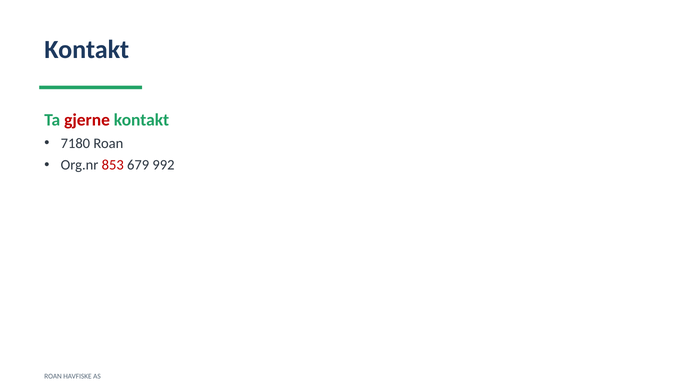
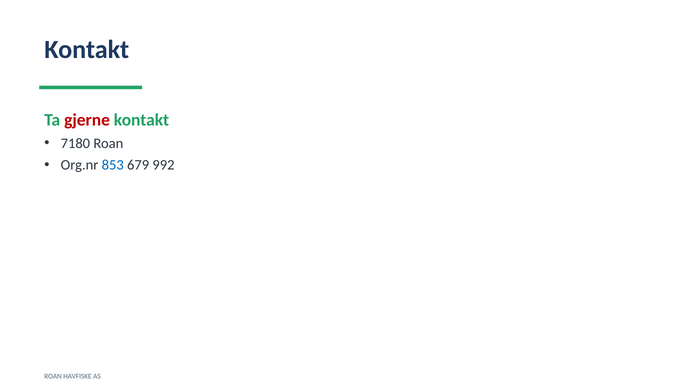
853 colour: red -> blue (113, 165)
